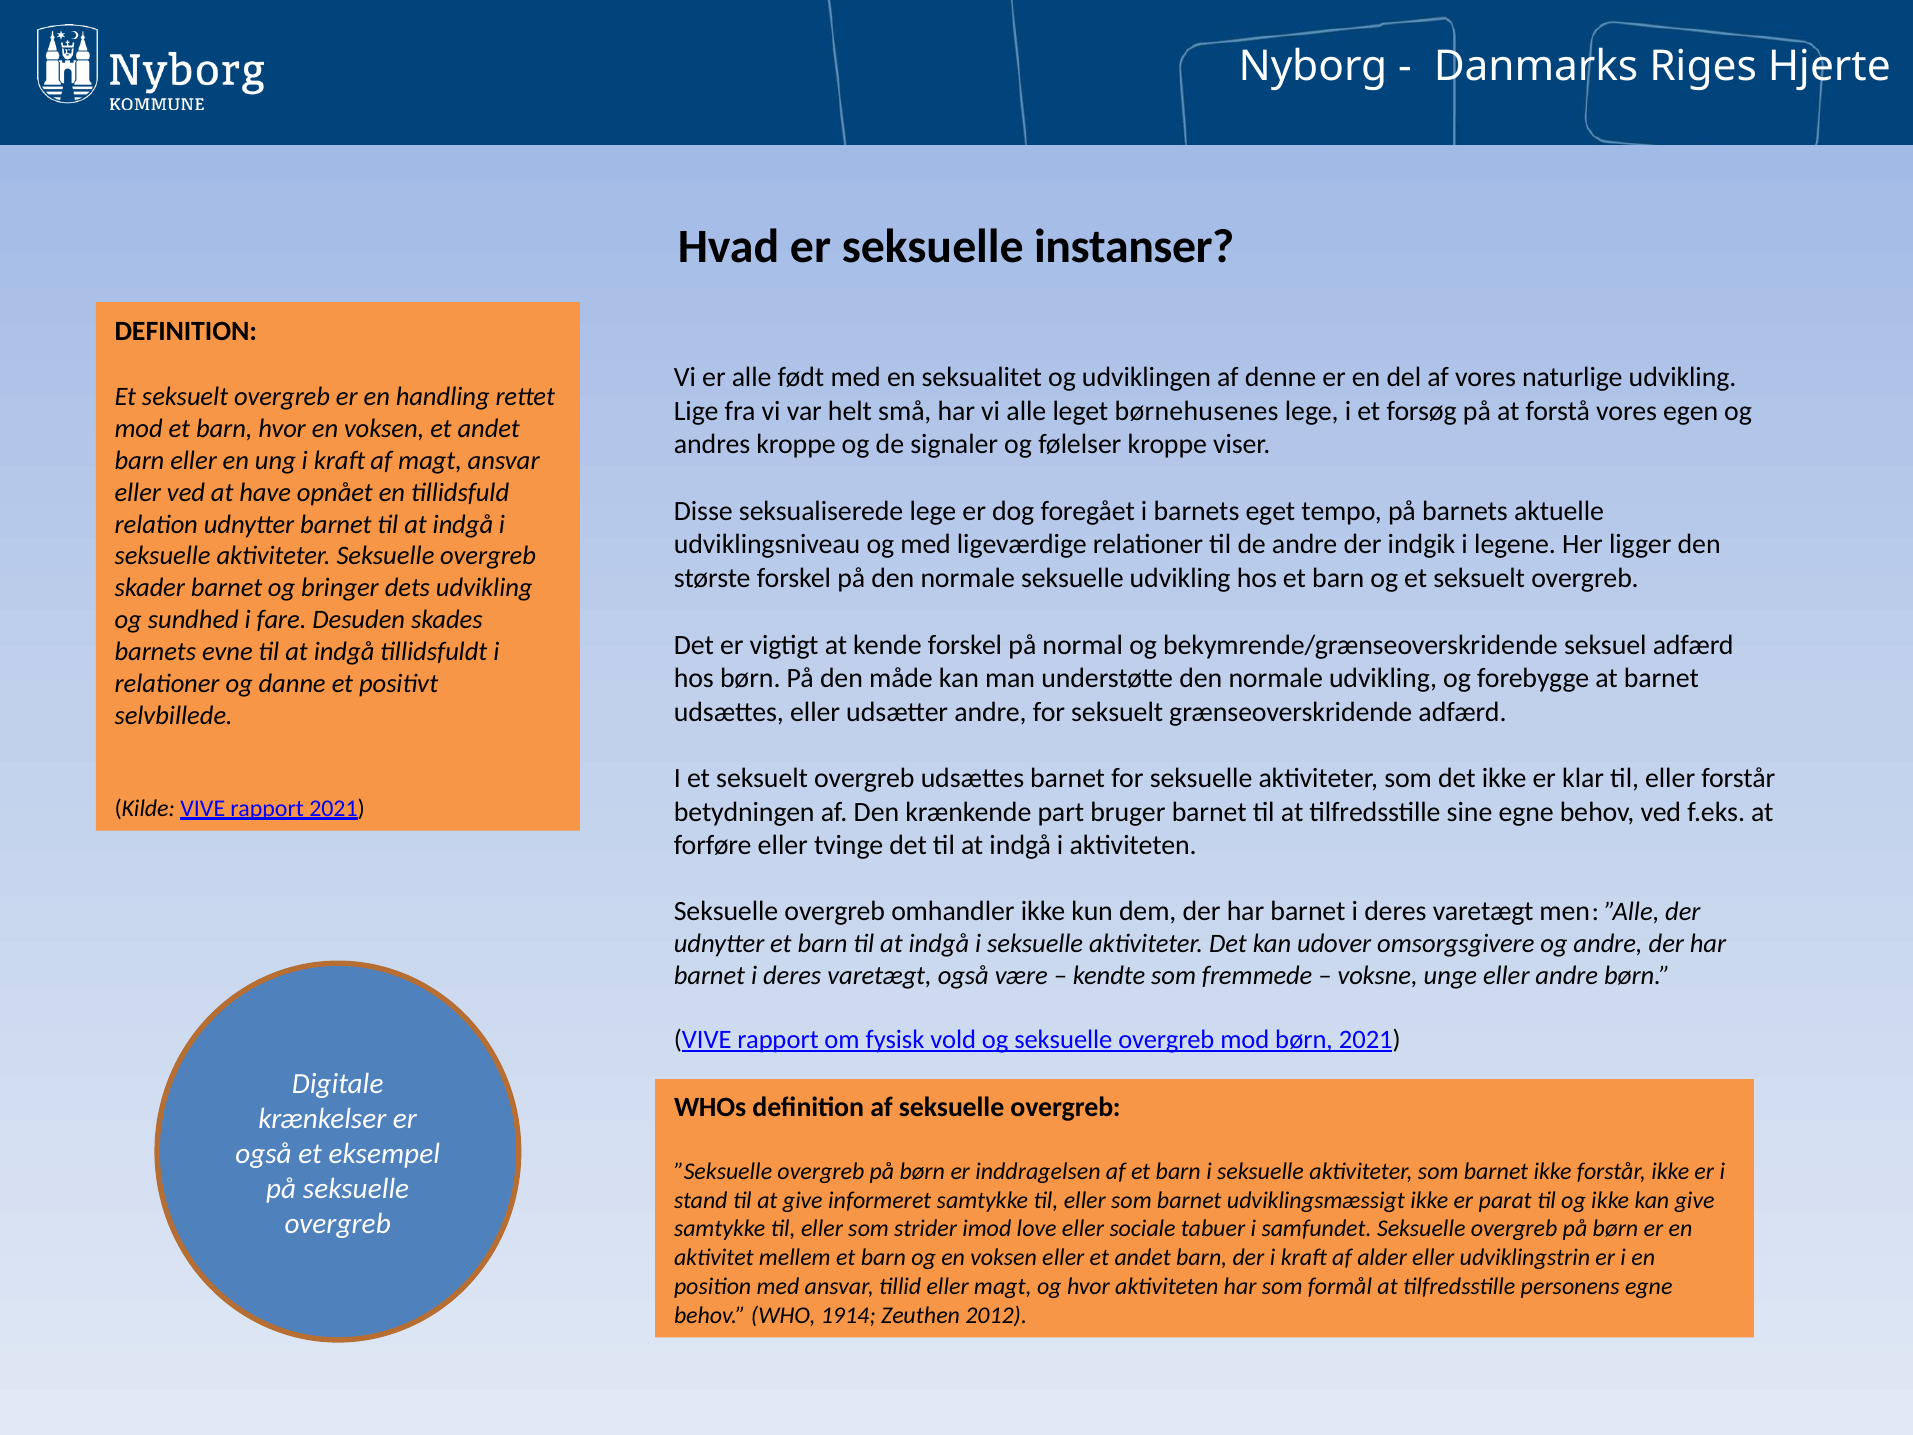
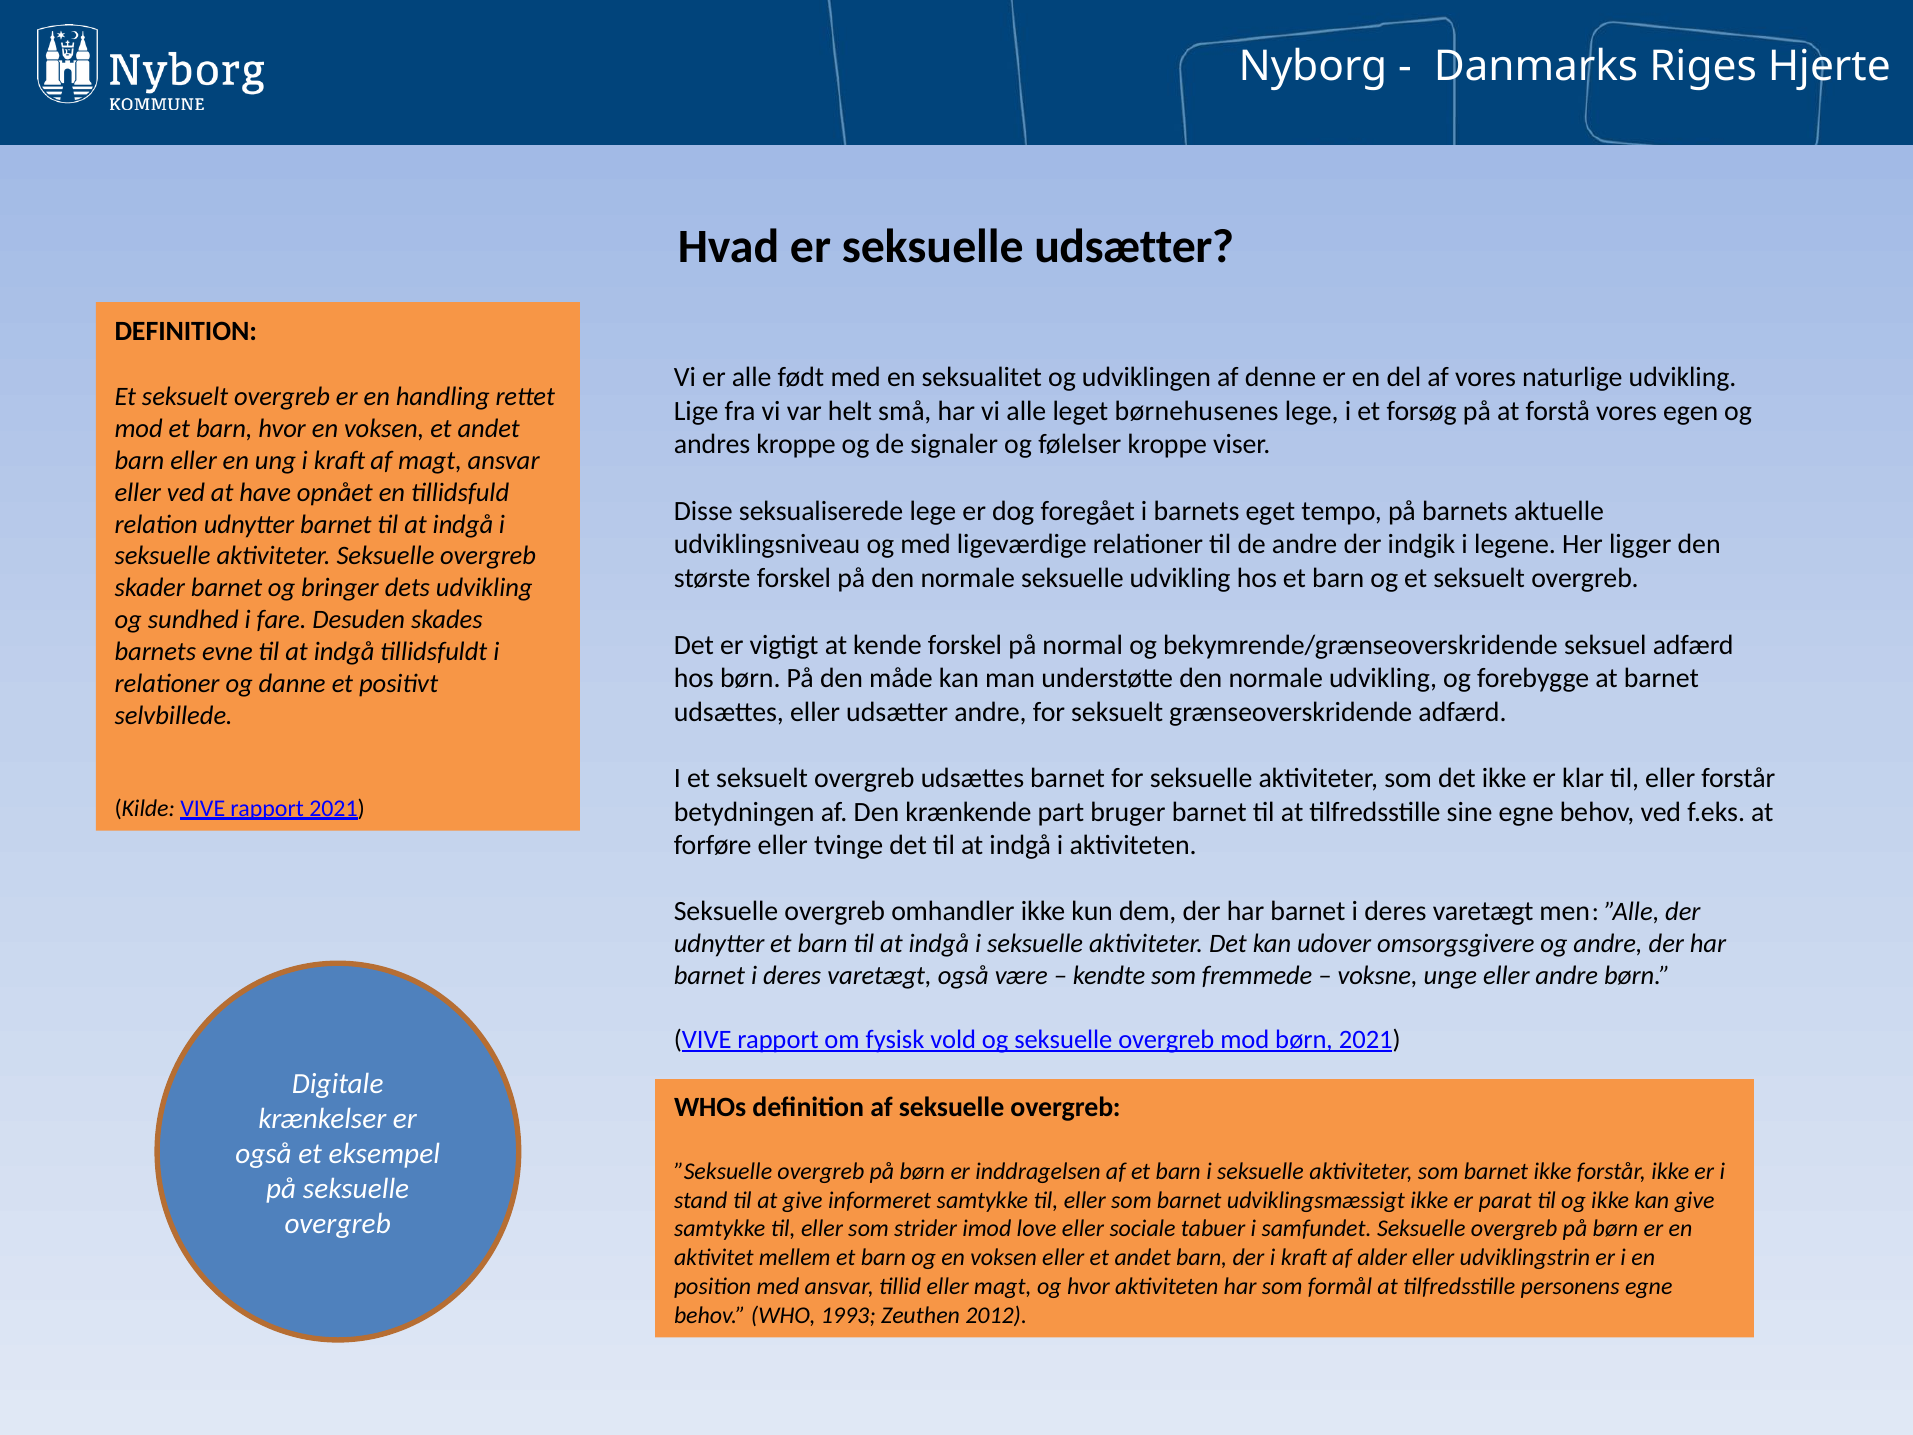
seksuelle instanser: instanser -> udsætter (1134, 247)
1914: 1914 -> 1993 (848, 1315)
